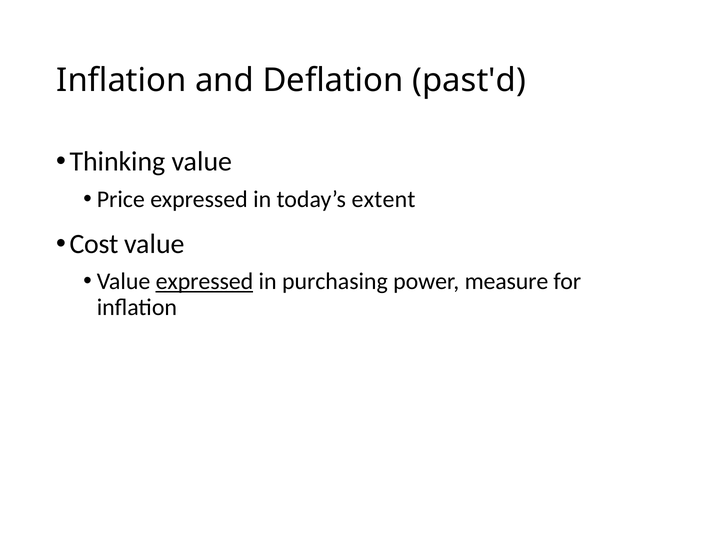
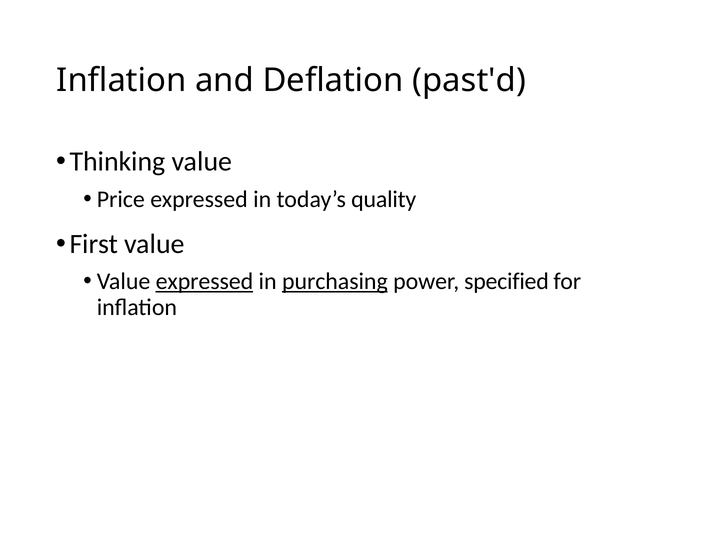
extent: extent -> quality (384, 199)
Cost: Cost -> First (94, 244)
purchasing underline: none -> present (335, 281)
measure: measure -> specified (506, 281)
